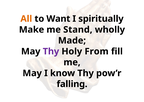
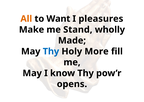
spiritually: spiritually -> pleasures (101, 19)
Thy colour: purple -> blue (51, 52)
From: From -> More (97, 52)
falling: falling -> opens (72, 85)
